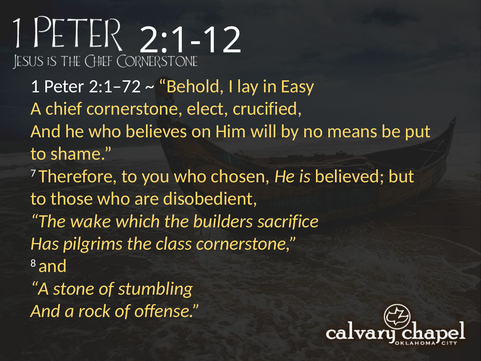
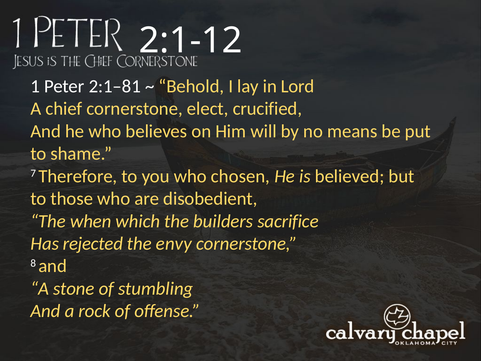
2:1–72: 2:1–72 -> 2:1–81 (115, 86)
Easy: Easy -> Lord (298, 86)
wake: wake -> when (91, 221)
pilgrims: pilgrims -> rejected (93, 243)
class: class -> envy (174, 243)
